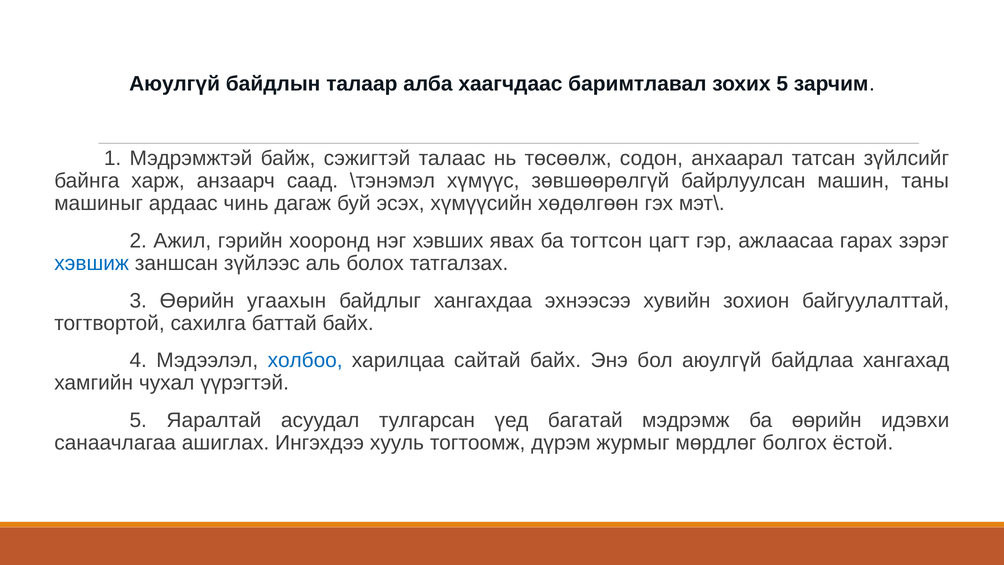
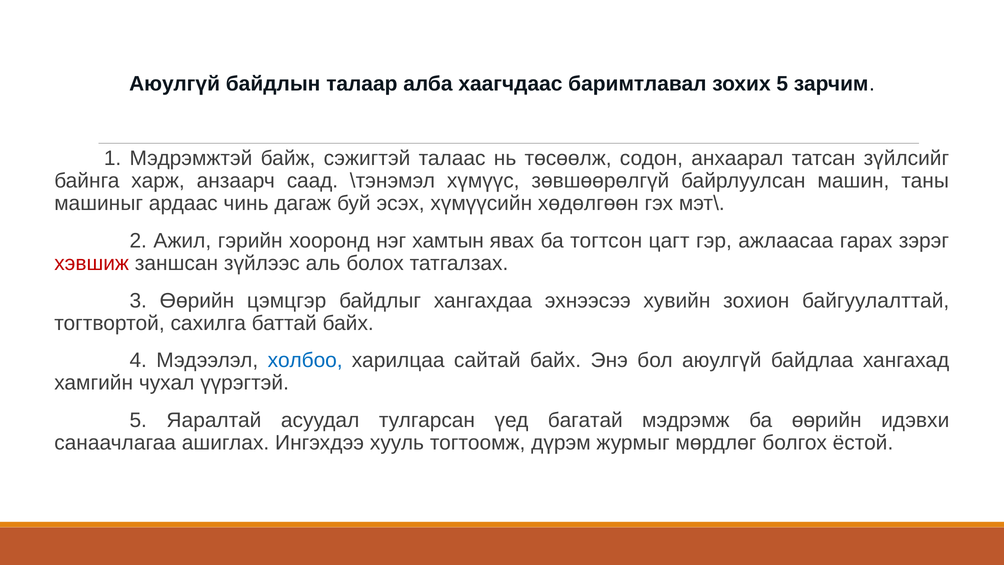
хэвших: хэвших -> хамтын (448, 241)
хэвшиж colour: blue -> red (92, 263)
угаахын: угаахын -> цэмцгэр (287, 300)
